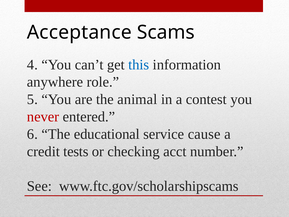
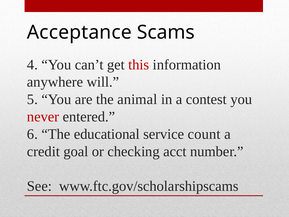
this colour: blue -> red (139, 65)
role: role -> will (103, 82)
cause: cause -> count (204, 134)
tests: tests -> goal (76, 151)
